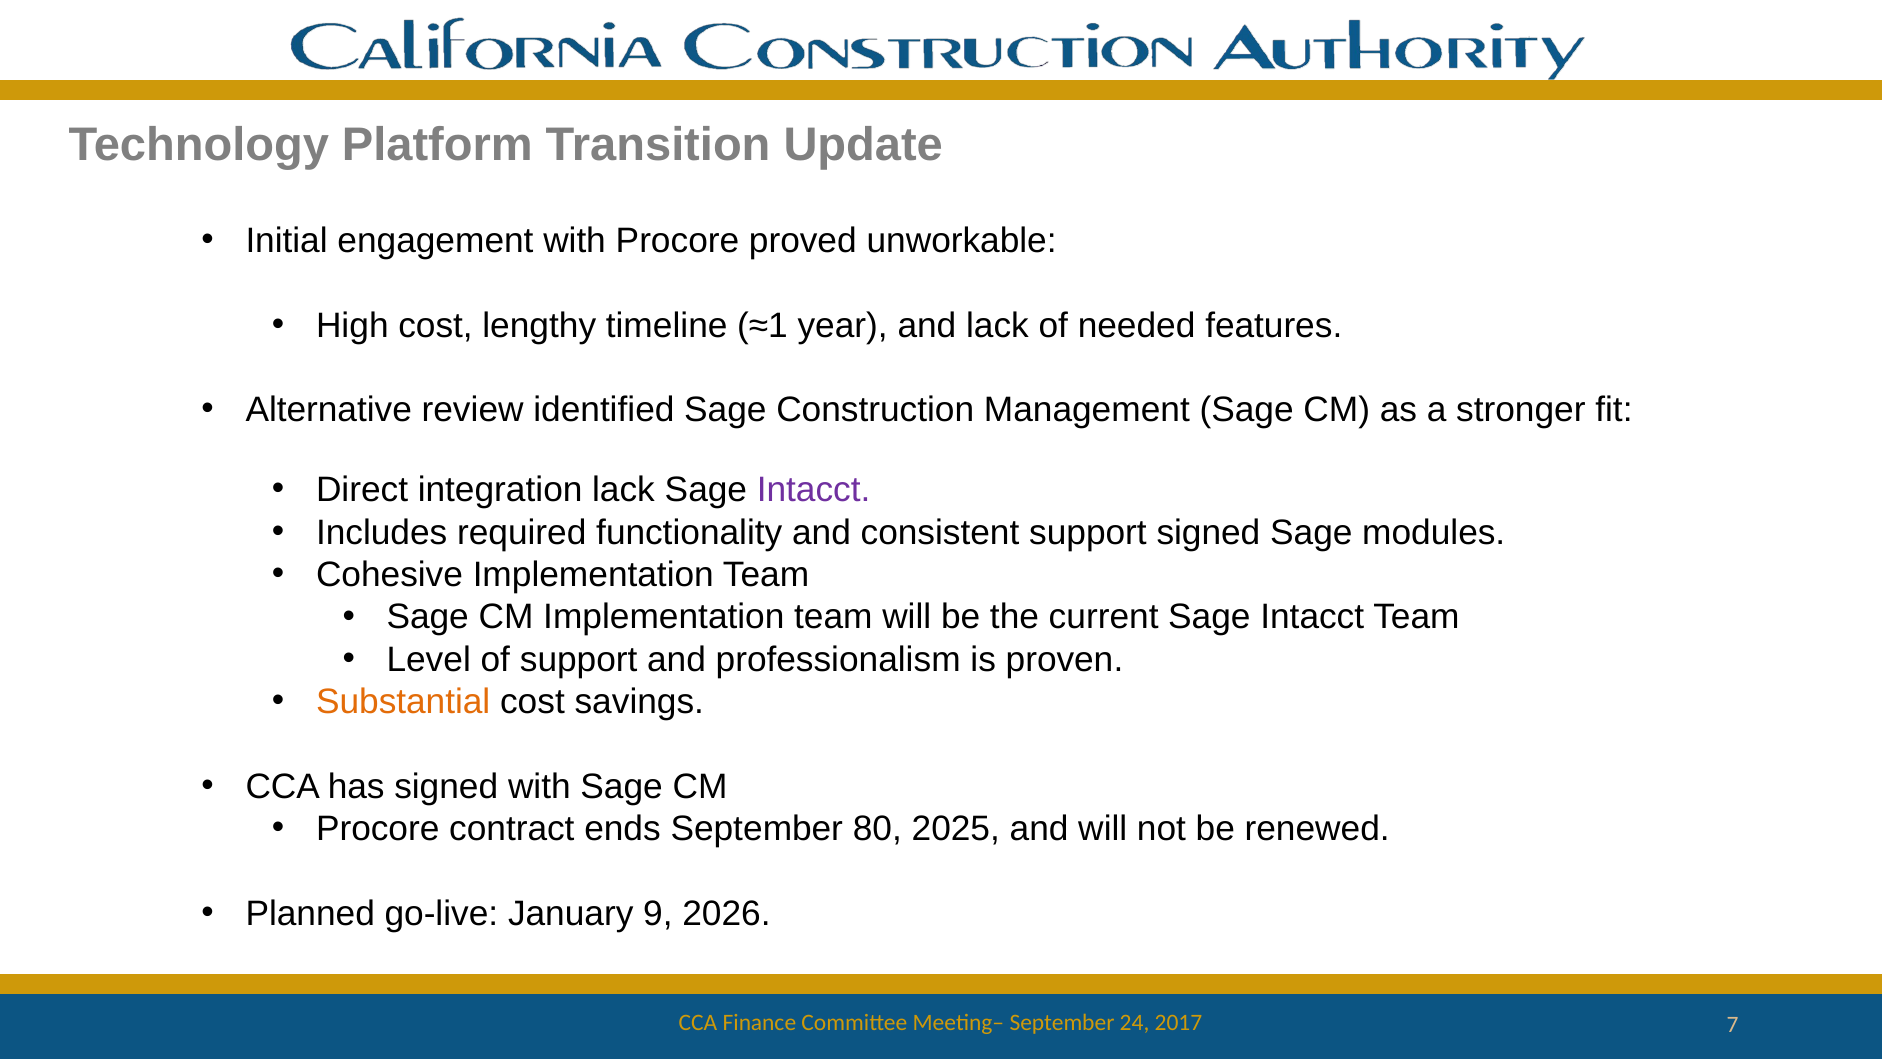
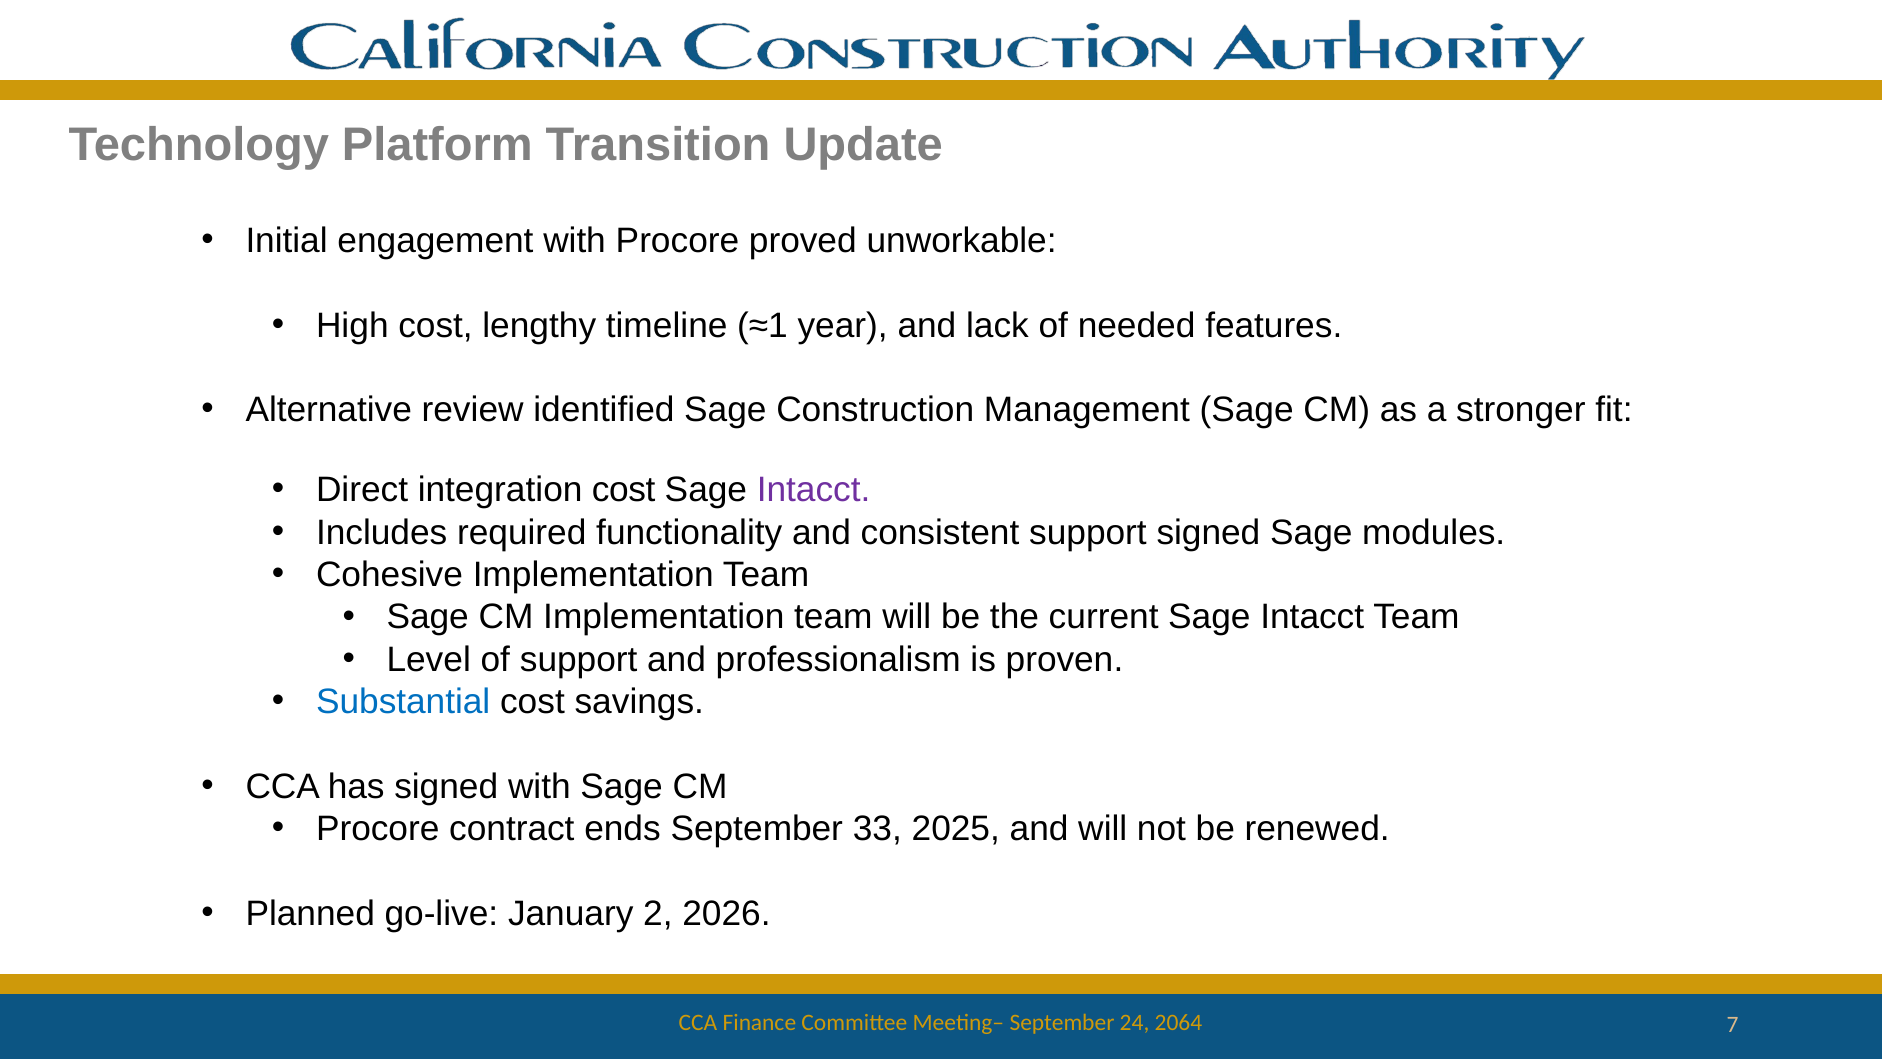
integration lack: lack -> cost (624, 490)
Substantial colour: orange -> blue (403, 702)
80: 80 -> 33 (877, 829)
9: 9 -> 2 (658, 913)
2017: 2017 -> 2064 (1178, 1023)
